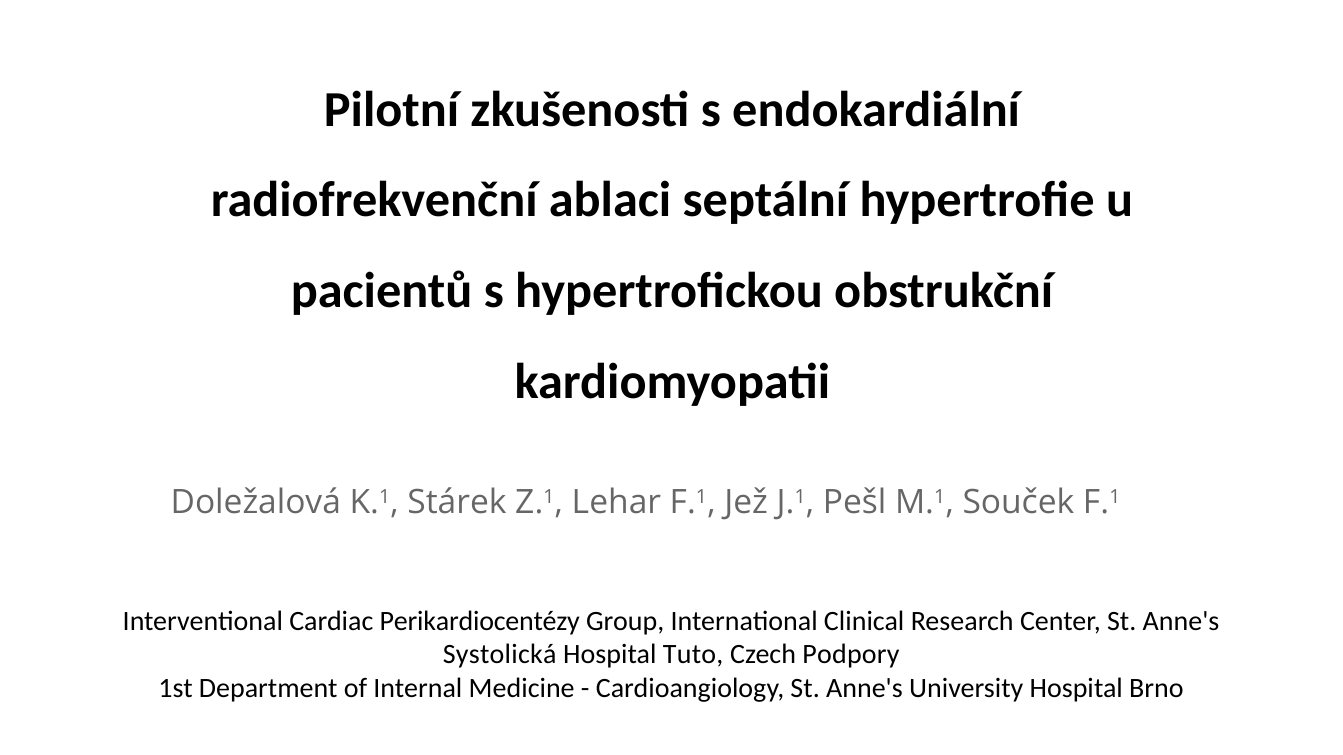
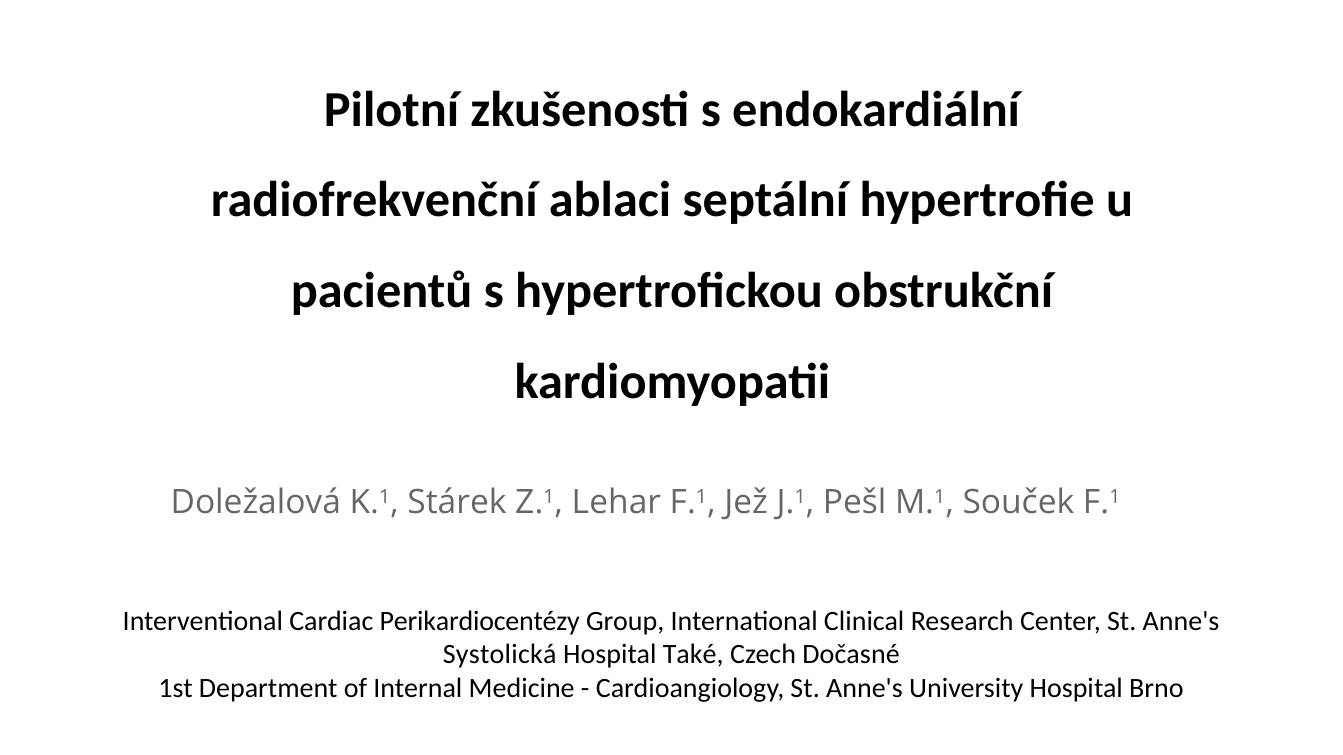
Tuto: Tuto -> Také (693, 655)
Podpory: Podpory -> Dočasné (851, 655)
